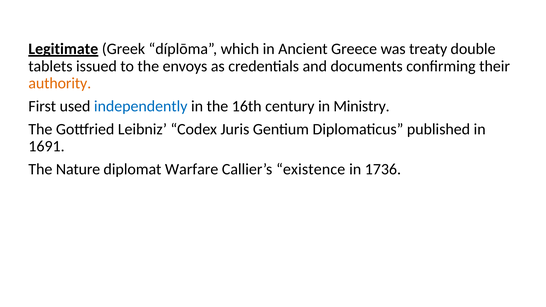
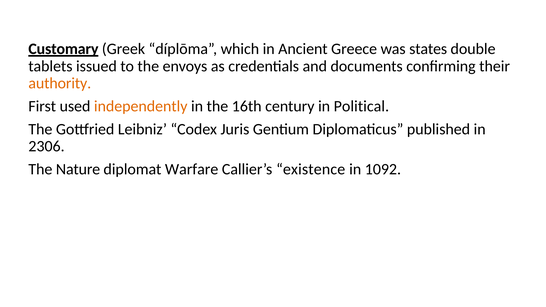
Legitimate: Legitimate -> Customary (63, 49)
treaty: treaty -> states (428, 49)
independently colour: blue -> orange (141, 106)
Ministry: Ministry -> Political (361, 106)
1691: 1691 -> 2306 (47, 146)
1736: 1736 -> 1092 (383, 169)
